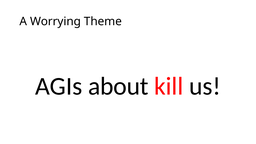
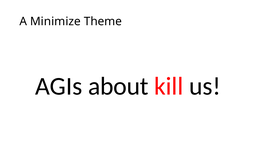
Worrying: Worrying -> Minimize (55, 22)
